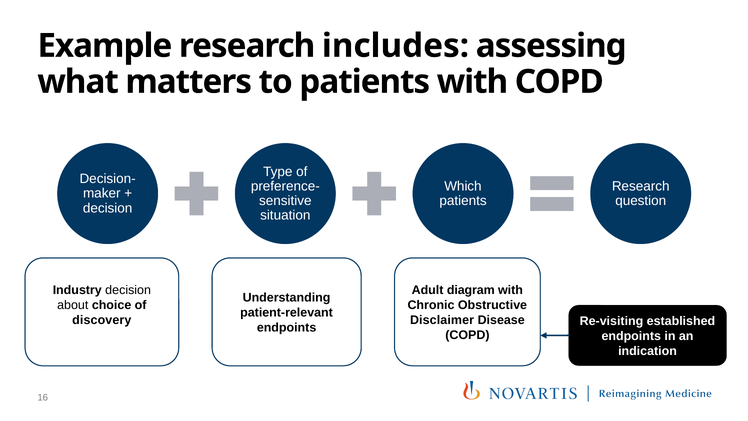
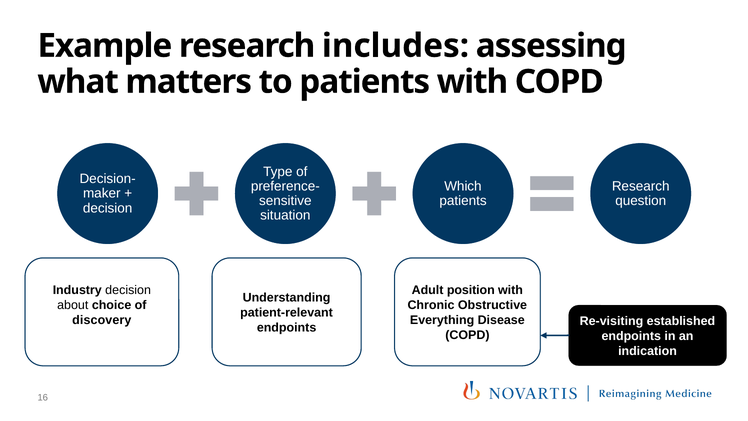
diagram: diagram -> position (471, 290)
Disclaimer: Disclaimer -> Everything (442, 320)
